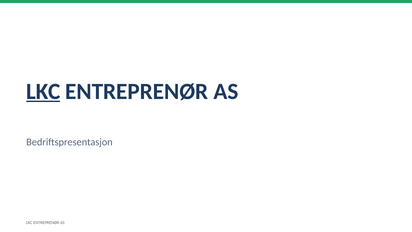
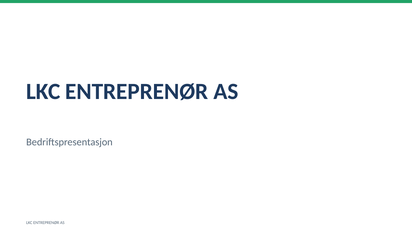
LKC underline: present -> none (43, 91)
